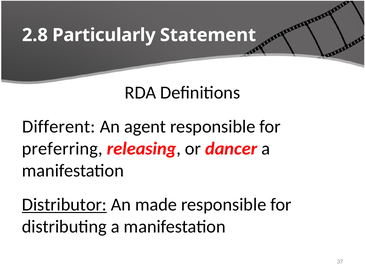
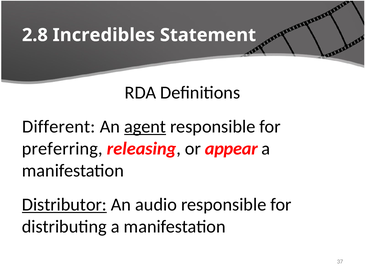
Particularly: Particularly -> Incredibles (104, 35)
agent underline: none -> present (145, 127)
dancer: dancer -> appear (231, 148)
made: made -> audio (156, 204)
